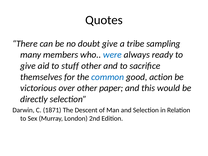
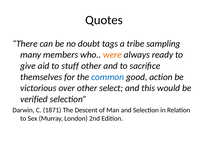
doubt give: give -> tags (110, 44)
were colour: blue -> orange (112, 55)
paper: paper -> select (111, 88)
directly: directly -> verified (34, 99)
